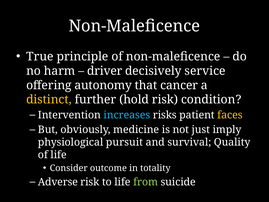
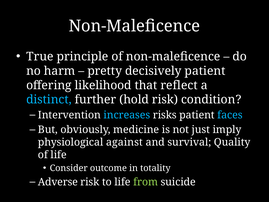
driver: driver -> pretty (105, 71)
decisively service: service -> patient (205, 71)
autonomy: autonomy -> likelihood (103, 85)
cancer: cancer -> reflect (179, 85)
distinct colour: yellow -> light blue (49, 100)
faces colour: yellow -> light blue (230, 115)
pursuit: pursuit -> against (124, 142)
